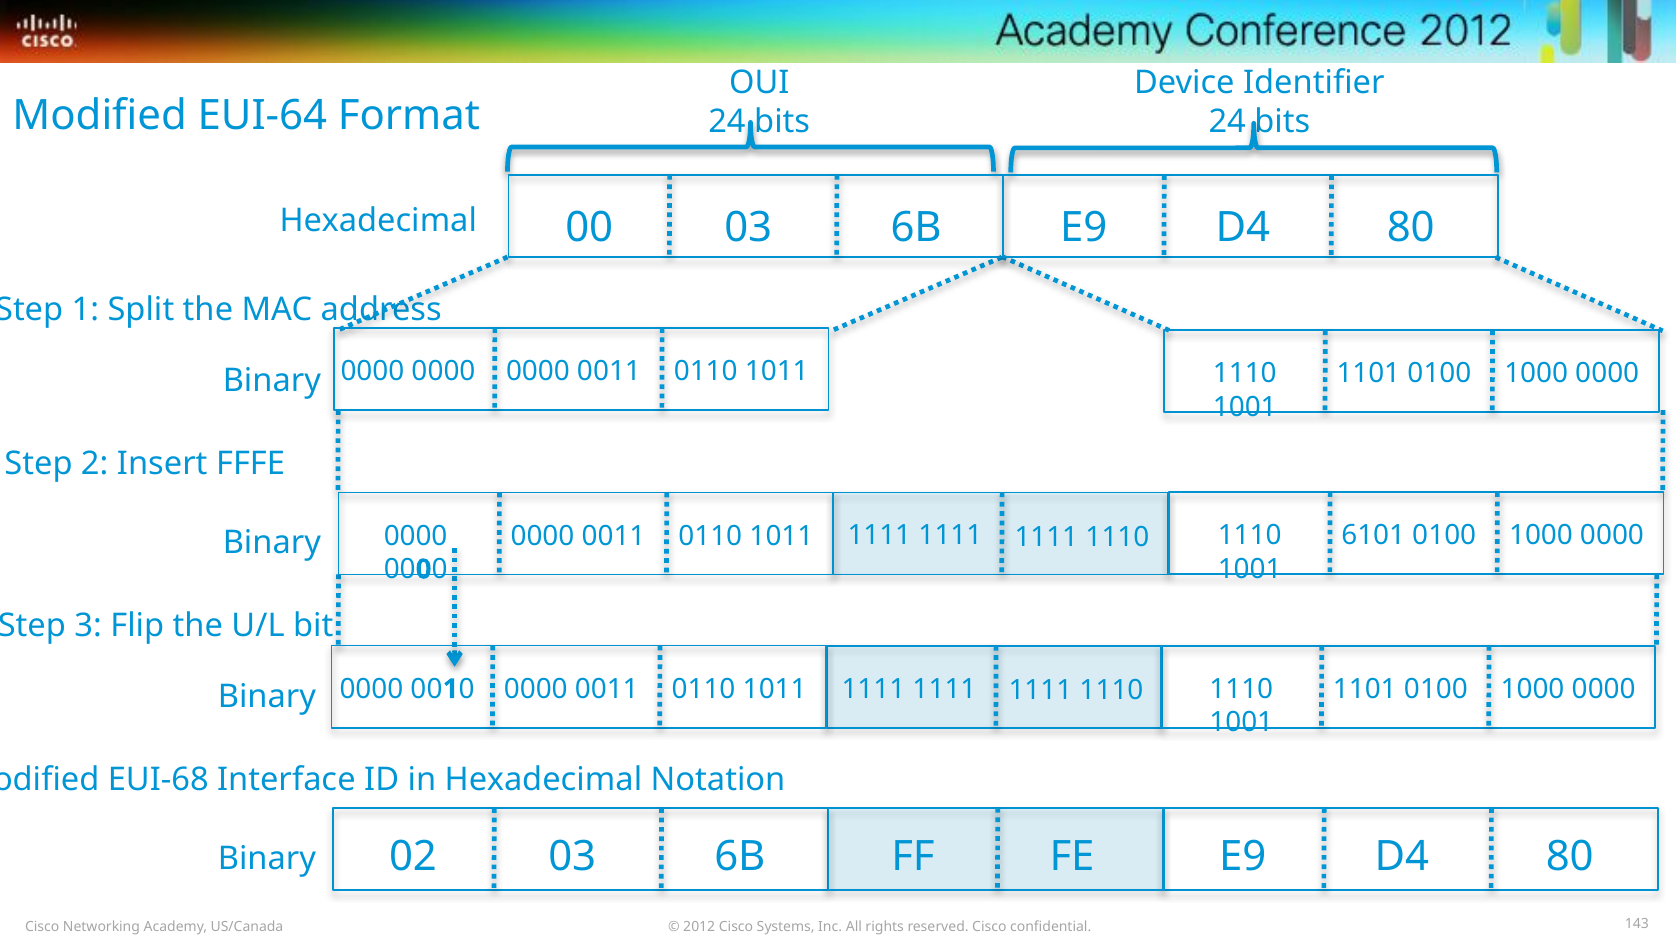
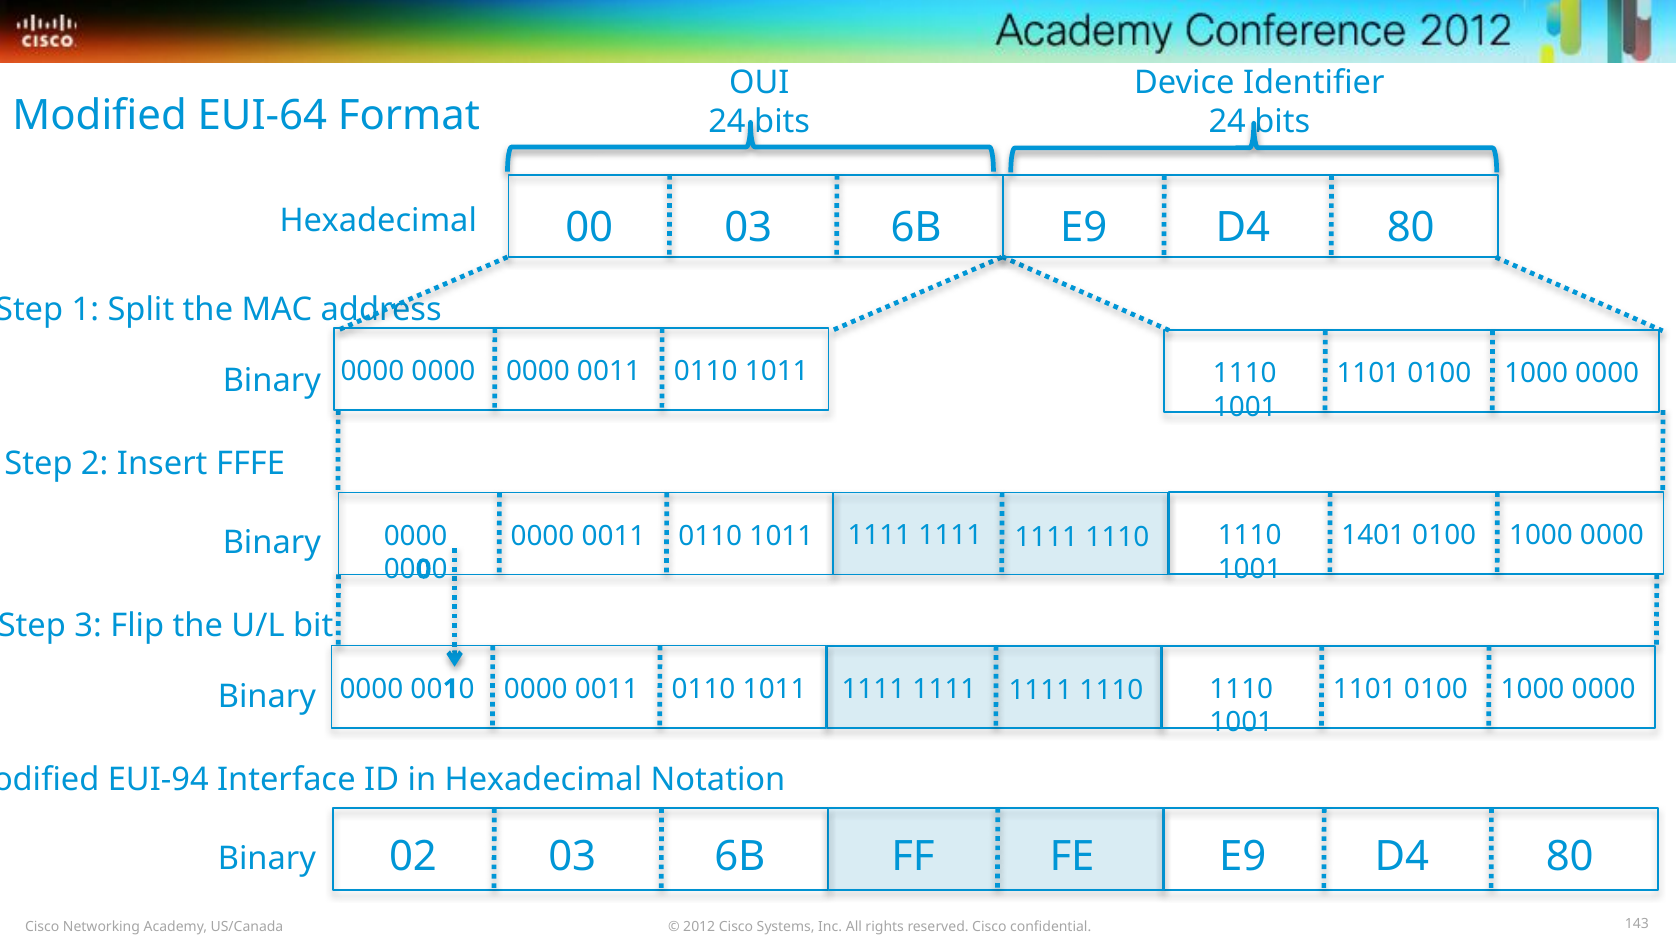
6101: 6101 -> 1401 (1373, 535)
EUI-68: EUI-68 -> EUI-94 (158, 779)
